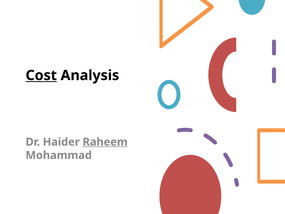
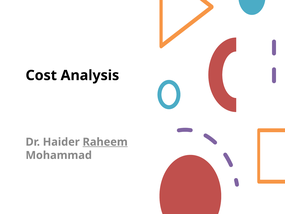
Cost underline: present -> none (41, 75)
